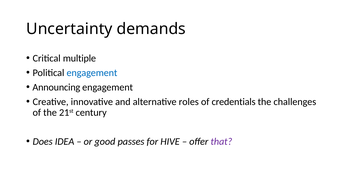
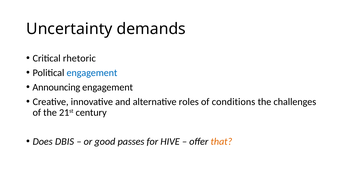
multiple: multiple -> rhetoric (79, 58)
credentials: credentials -> conditions (233, 101)
IDEA: IDEA -> DBIS (65, 141)
that colour: purple -> orange (221, 141)
